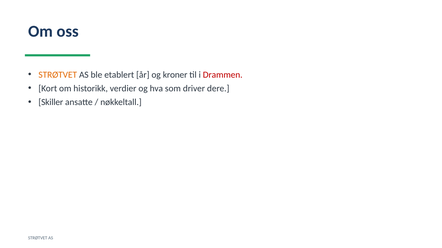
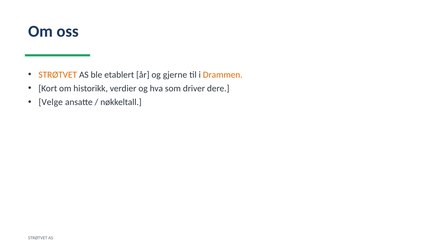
kroner: kroner -> gjerne (175, 75)
Drammen colour: red -> orange (223, 75)
Skiller: Skiller -> Velge (51, 103)
